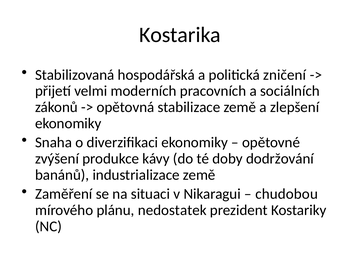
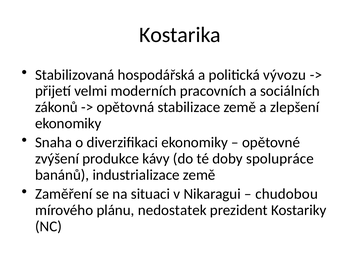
zničení: zničení -> vývozu (285, 75)
dodržování: dodržování -> spolupráce (280, 159)
